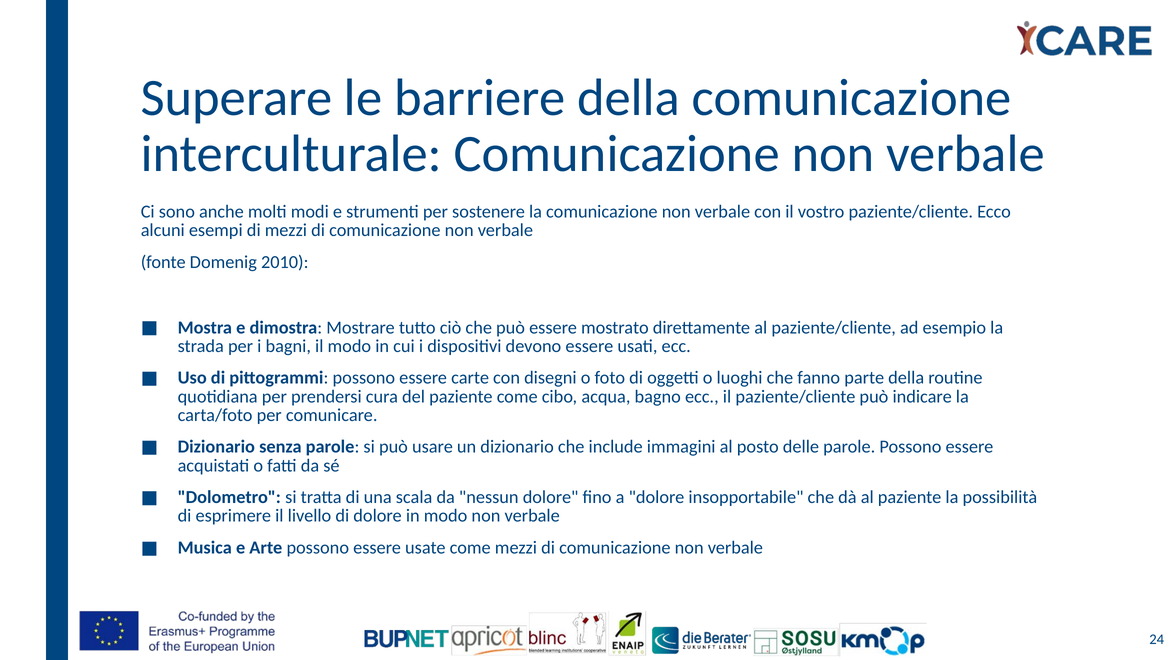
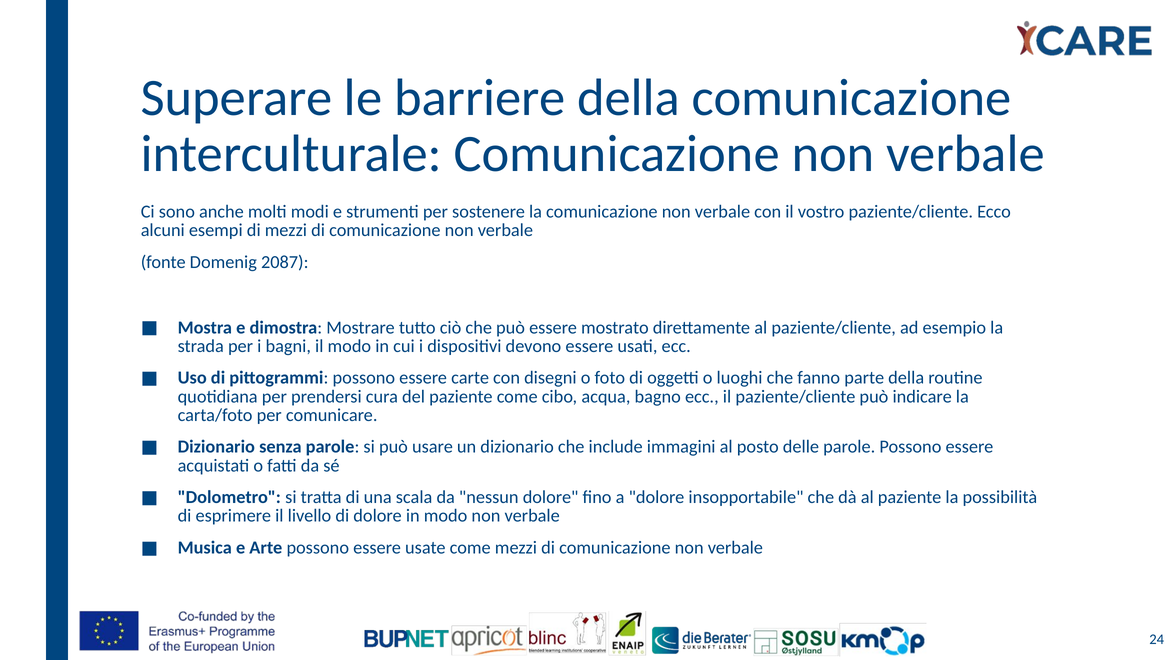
2010: 2010 -> 2087 (285, 262)
